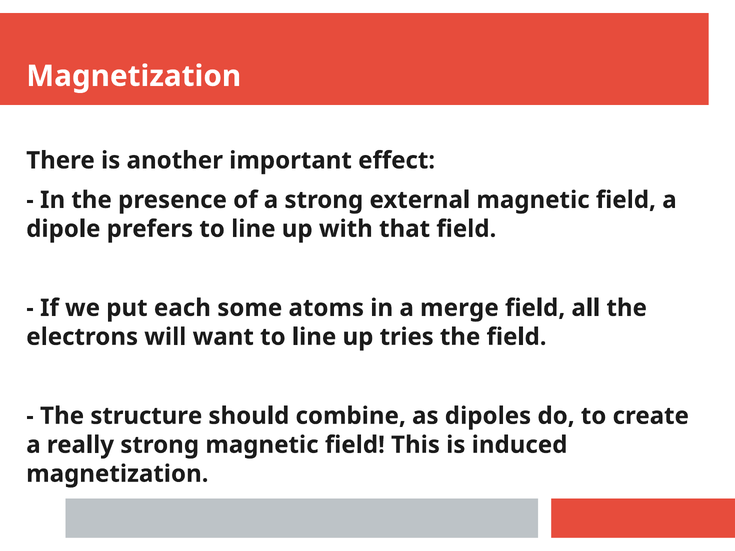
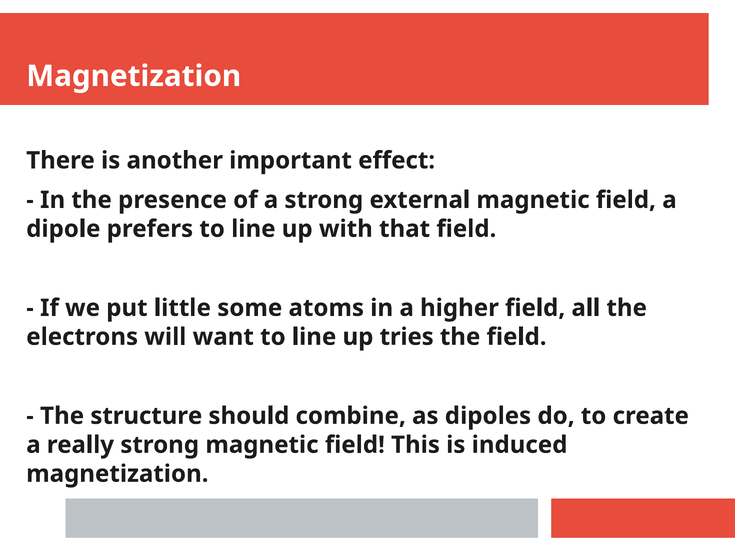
each: each -> little (182, 308)
merge: merge -> higher (459, 308)
